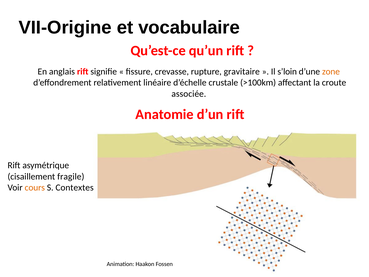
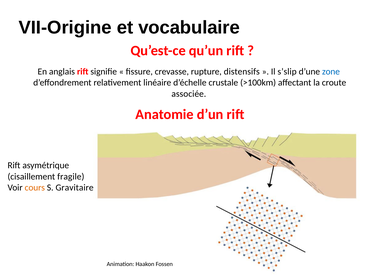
gravitaire: gravitaire -> distensifs (242, 72)
s’loin: s’loin -> s’slip (287, 72)
zone colour: orange -> blue (331, 72)
Contextes: Contextes -> Gravitaire (75, 187)
